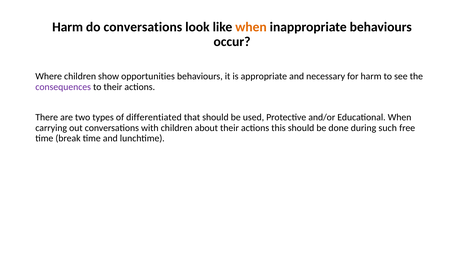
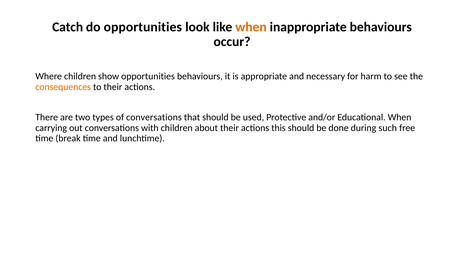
Harm: Harm -> Catch (68, 27)
do conversations: conversations -> opportunities (143, 27)
consequences colour: purple -> orange (63, 87)
of differentiated: differentiated -> conversations (154, 117)
